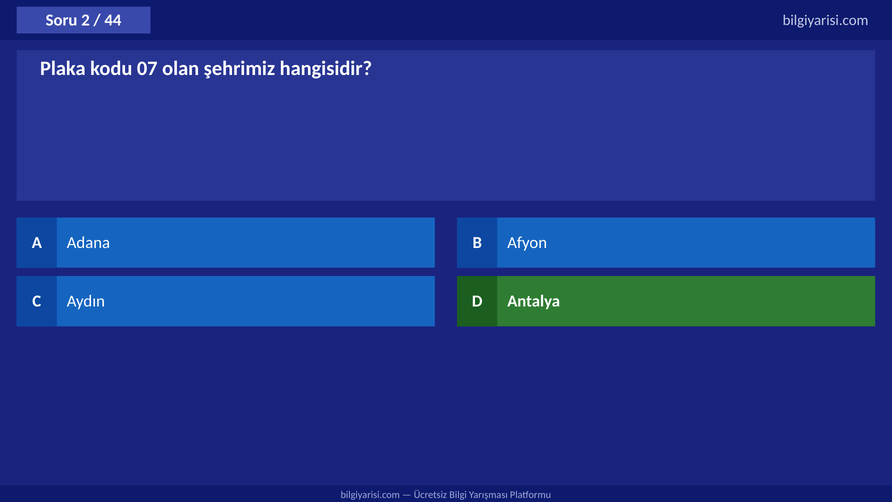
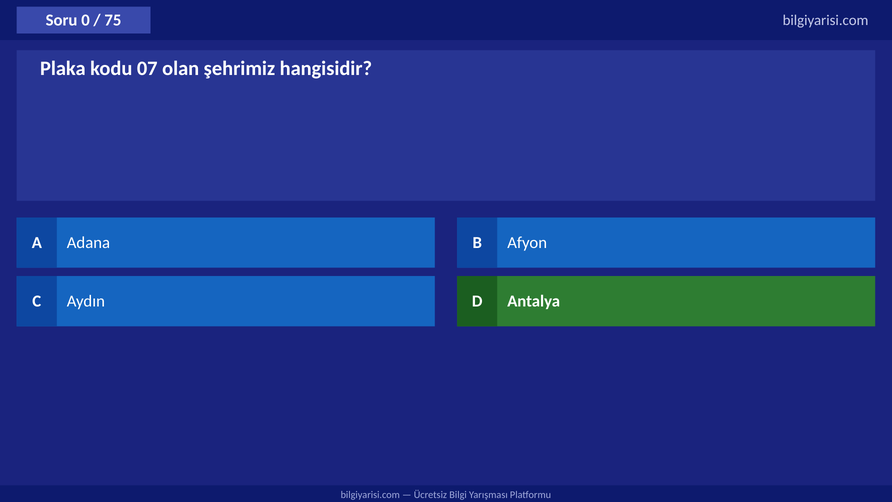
2: 2 -> 0 (85, 20)
44: 44 -> 75 (113, 20)
